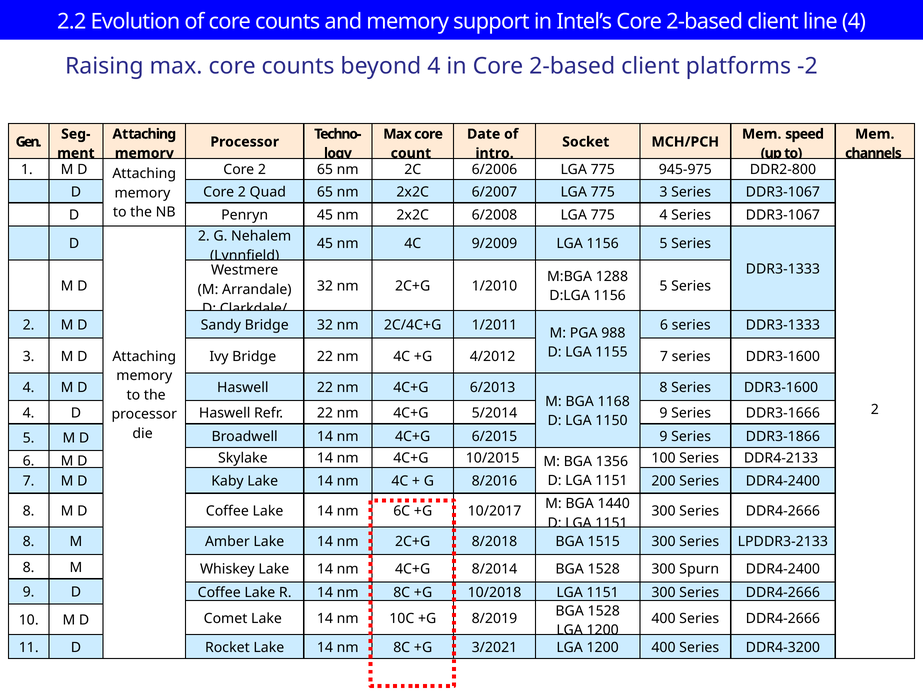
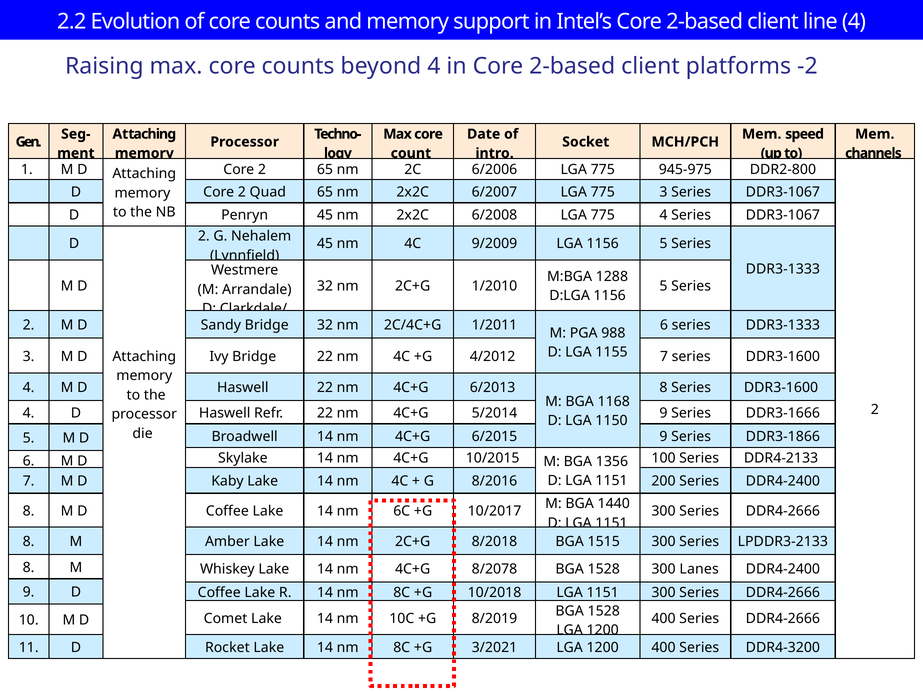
8/2014: 8/2014 -> 8/2078 (494, 569)
Spurn: Spurn -> Lanes (699, 569)
